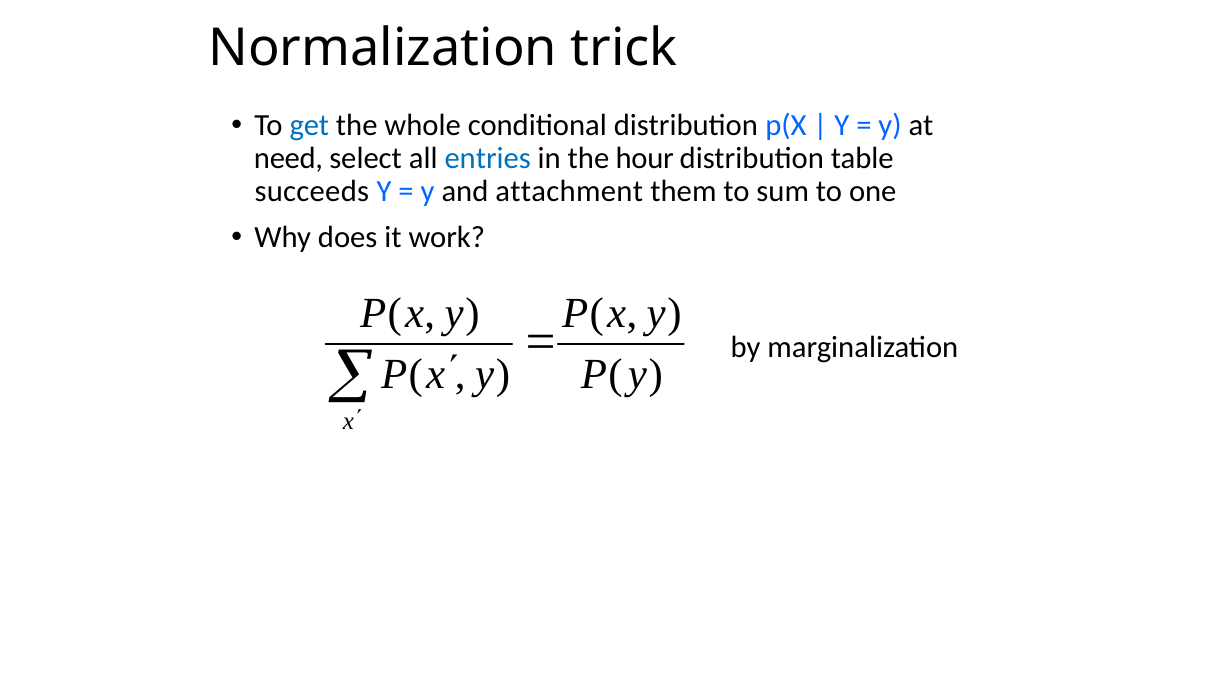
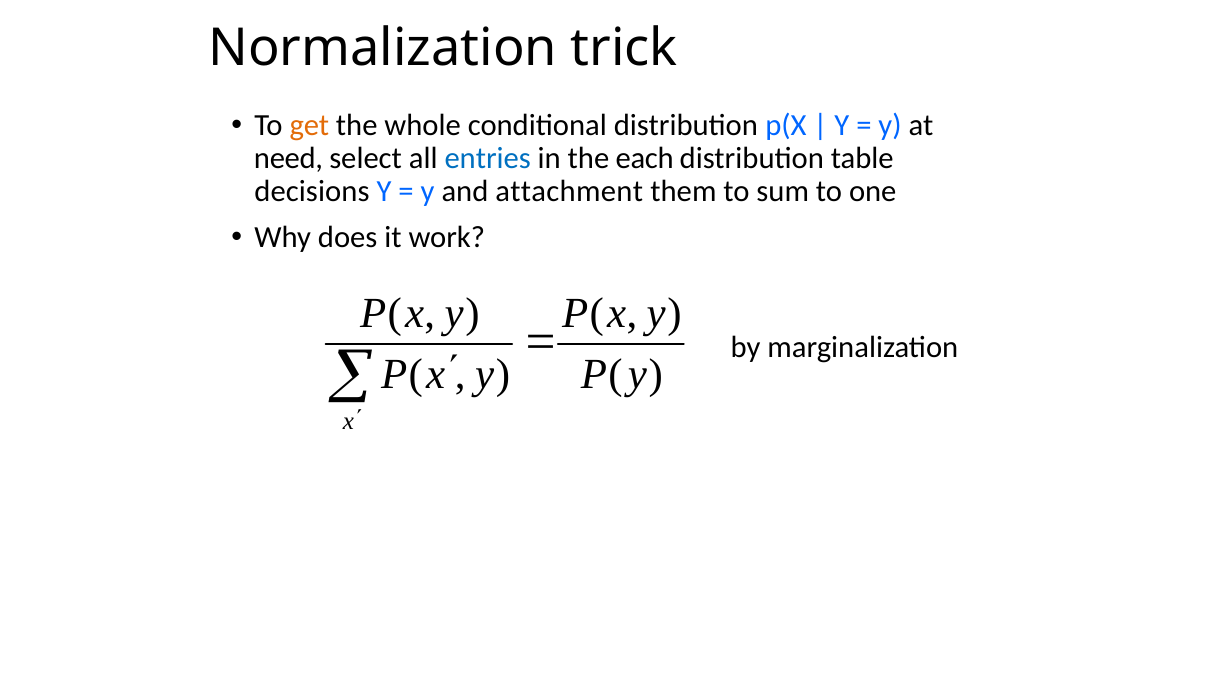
get colour: blue -> orange (309, 125)
hour: hour -> each (645, 158)
succeeds: succeeds -> decisions (312, 191)
